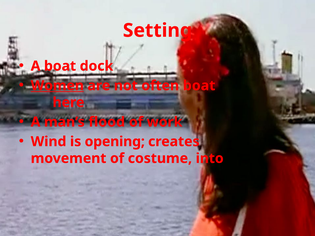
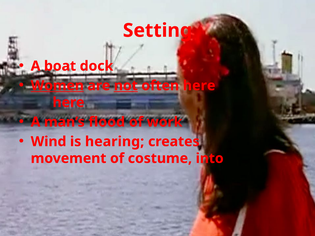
not underline: none -> present (126, 86)
often boat: boat -> here (199, 86)
opening: opening -> hearing (115, 142)
